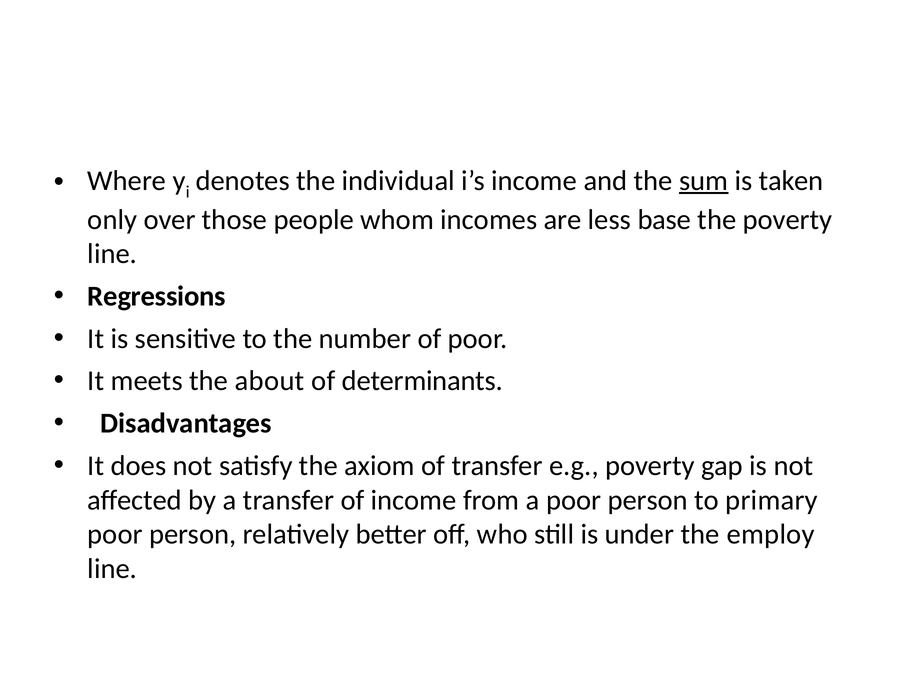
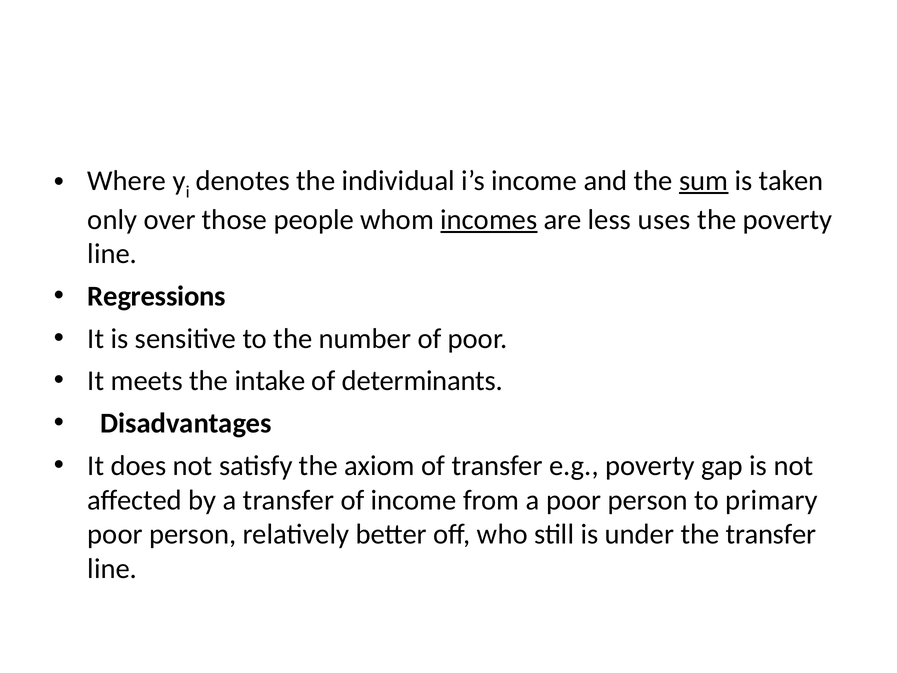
incomes underline: none -> present (489, 219)
base: base -> uses (664, 219)
about: about -> intake (270, 381)
the employ: employ -> transfer (771, 534)
